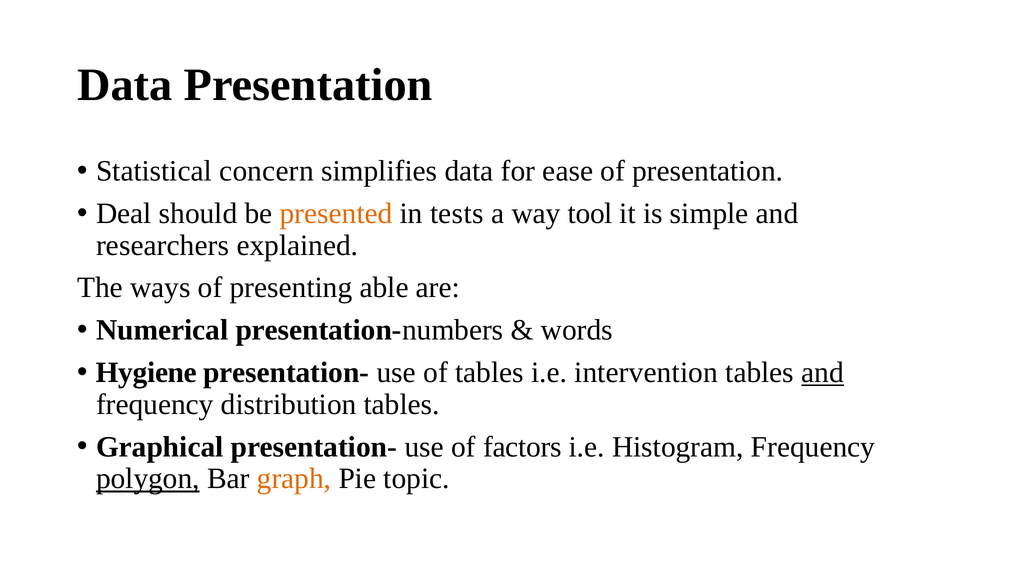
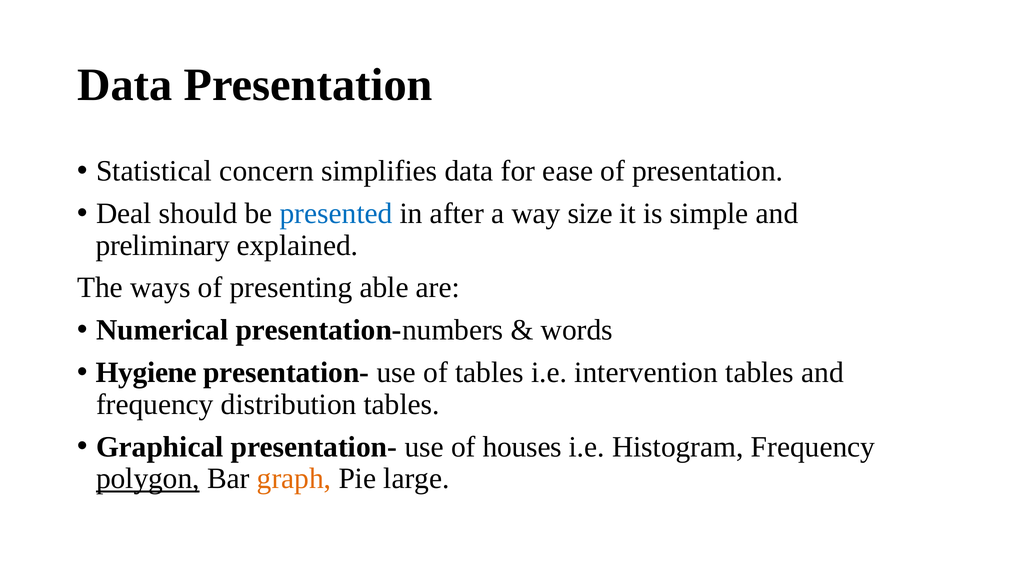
presented colour: orange -> blue (336, 213)
tests: tests -> after (457, 213)
tool: tool -> size (590, 213)
researchers: researchers -> preliminary (163, 245)
and underline: present -> none (823, 372)
factors: factors -> houses (522, 447)
topic: topic -> large (417, 478)
